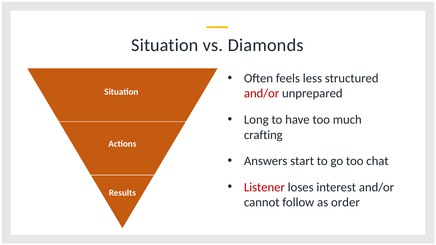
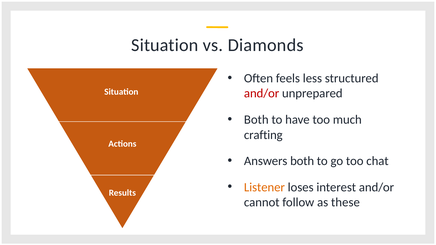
Long: Long -> Both (256, 120)
Answers start: start -> both (302, 161)
Listener colour: red -> orange (264, 187)
order: order -> these (345, 203)
